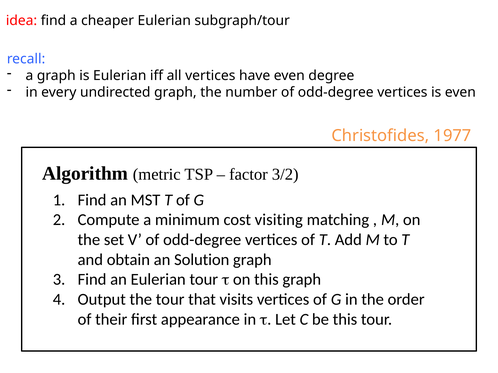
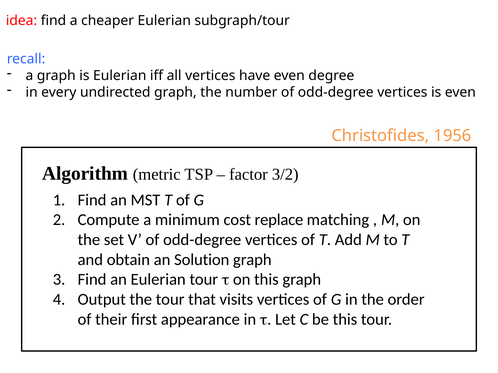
1977: 1977 -> 1956 (453, 136)
visiting: visiting -> replace (279, 220)
